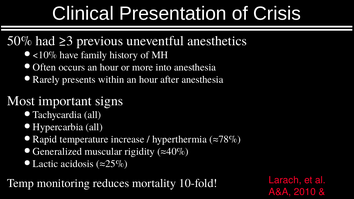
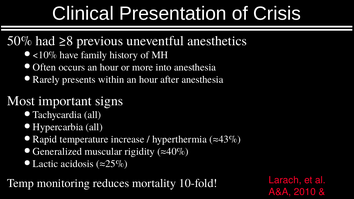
≥3: ≥3 -> ≥8 (66, 41)
≈78%: ≈78% -> ≈43% (225, 139)
